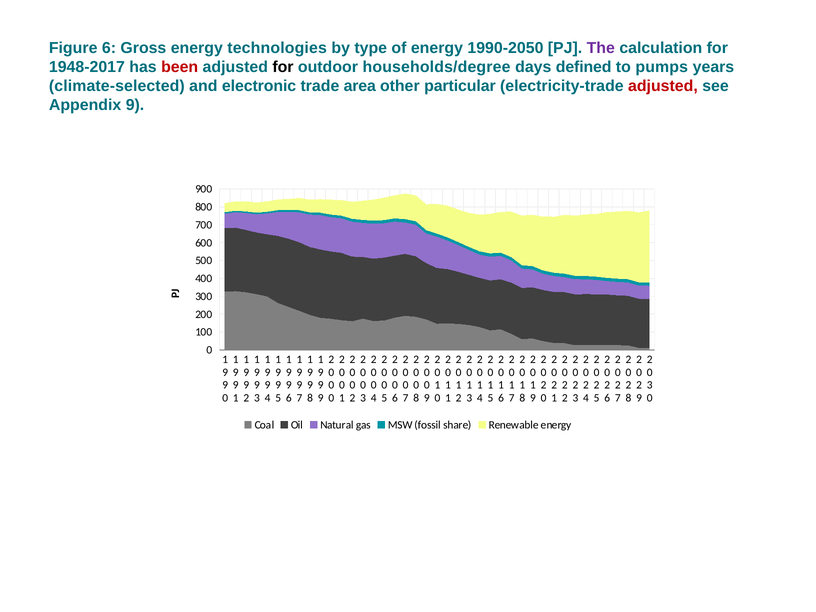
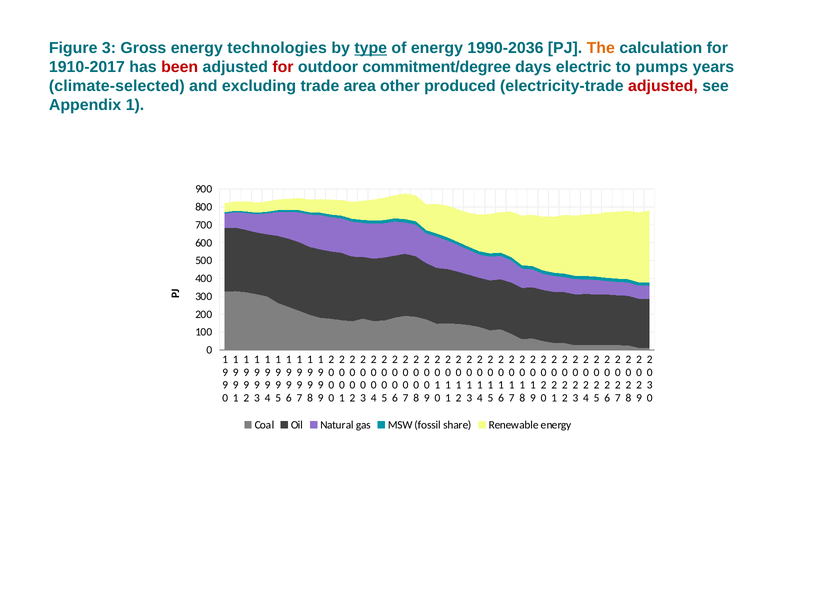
Figure 6: 6 -> 3 (109, 48)
type underline: none -> present (371, 48)
1990-2050: 1990-2050 -> 1990-2036 (505, 48)
The colour: purple -> orange (601, 48)
1948-2017: 1948-2017 -> 1910-2017 (87, 67)
for colour: black -> red (283, 67)
households/degree: households/degree -> commitment/degree (437, 67)
defined: defined -> electric (584, 67)
electronic: electronic -> excluding (259, 86)
particular: particular -> produced (460, 86)
Appendix 9: 9 -> 1 (135, 105)
